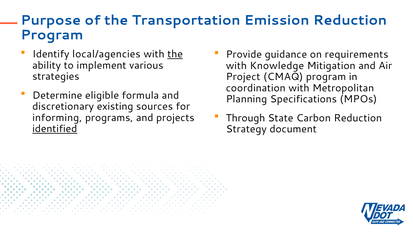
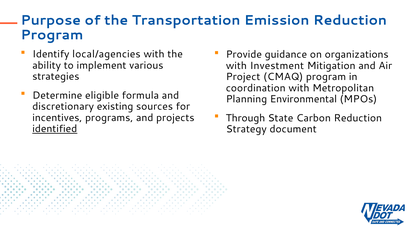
the underline: present -> none (175, 54)
requirements: requirements -> organizations (357, 55)
Knowledge: Knowledge -> Investment (277, 66)
Specifications: Specifications -> Environmental (303, 99)
informing: informing -> incentives (57, 118)
